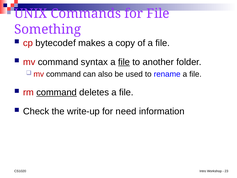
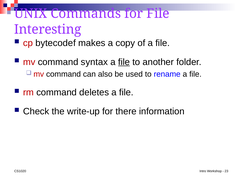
Something: Something -> Interesting (48, 29)
command underline: present -> none (57, 92)
need: need -> there (126, 111)
